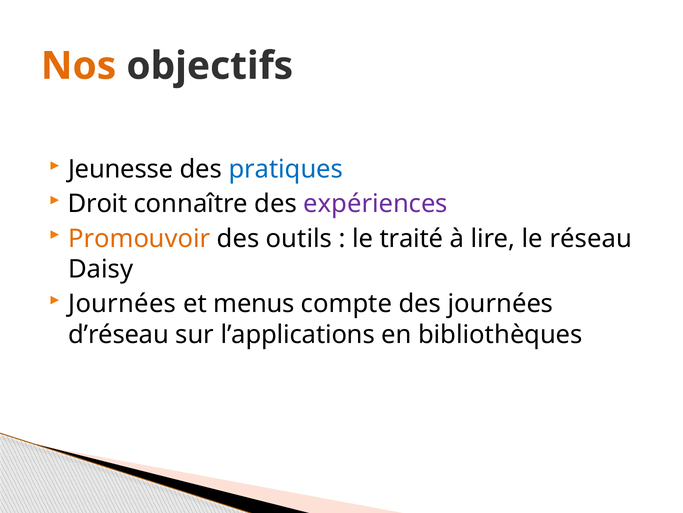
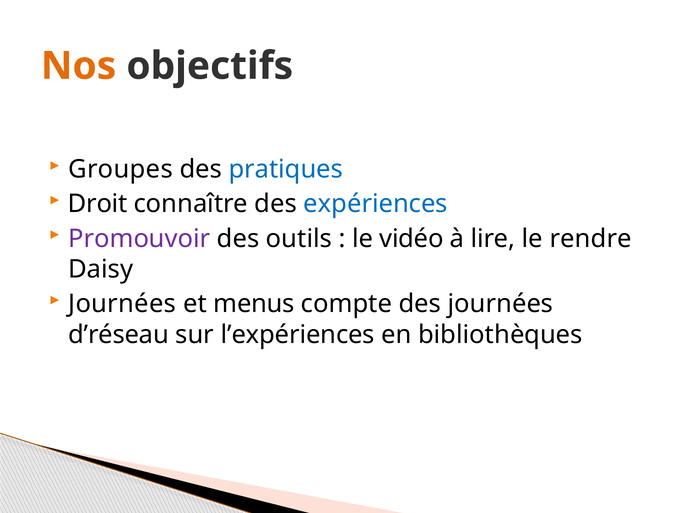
Jeunesse: Jeunesse -> Groupes (120, 169)
expériences colour: purple -> blue (376, 204)
Promouvoir colour: orange -> purple (139, 238)
traité: traité -> vidéo (412, 238)
réseau: réseau -> rendre (591, 238)
l’applications: l’applications -> l’expériences (298, 334)
